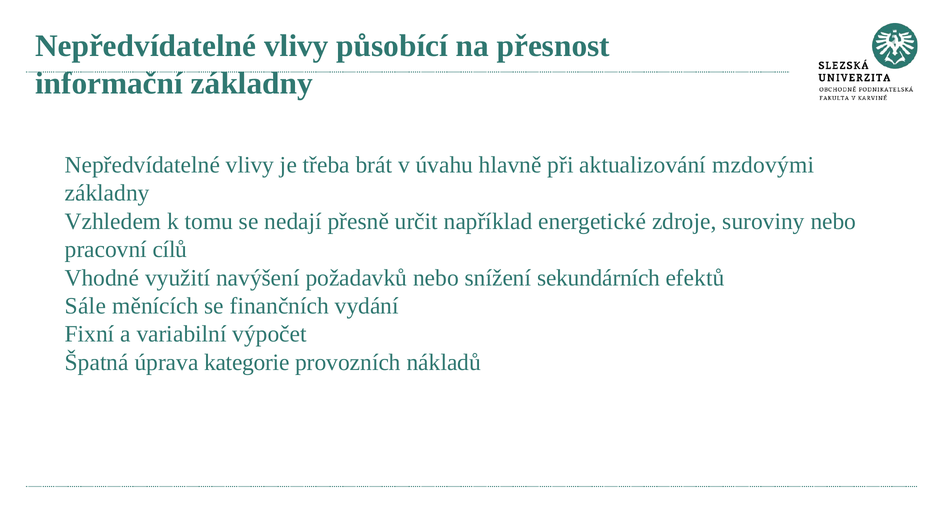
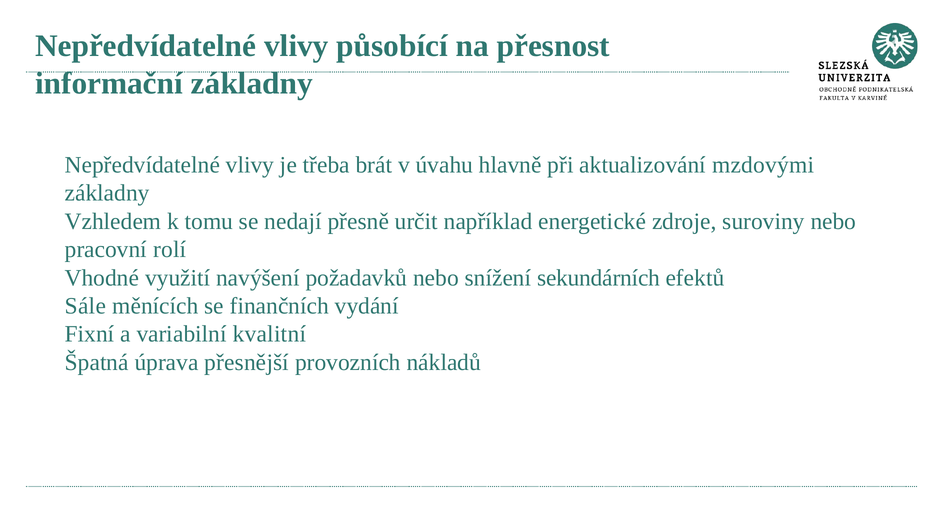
cílů: cílů -> rolí (170, 250)
výpočet: výpočet -> kvalitní (269, 334)
kategorie: kategorie -> přesnější (247, 363)
